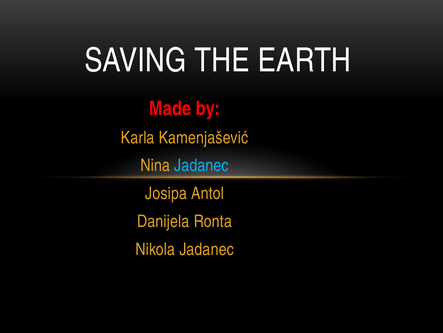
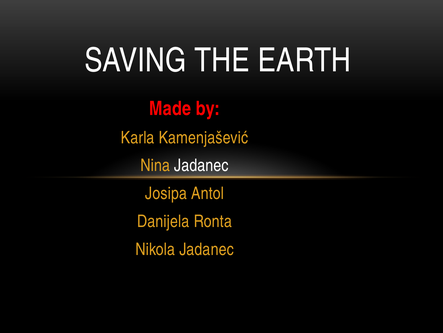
Jadanec colour: light blue -> white (201, 165)
